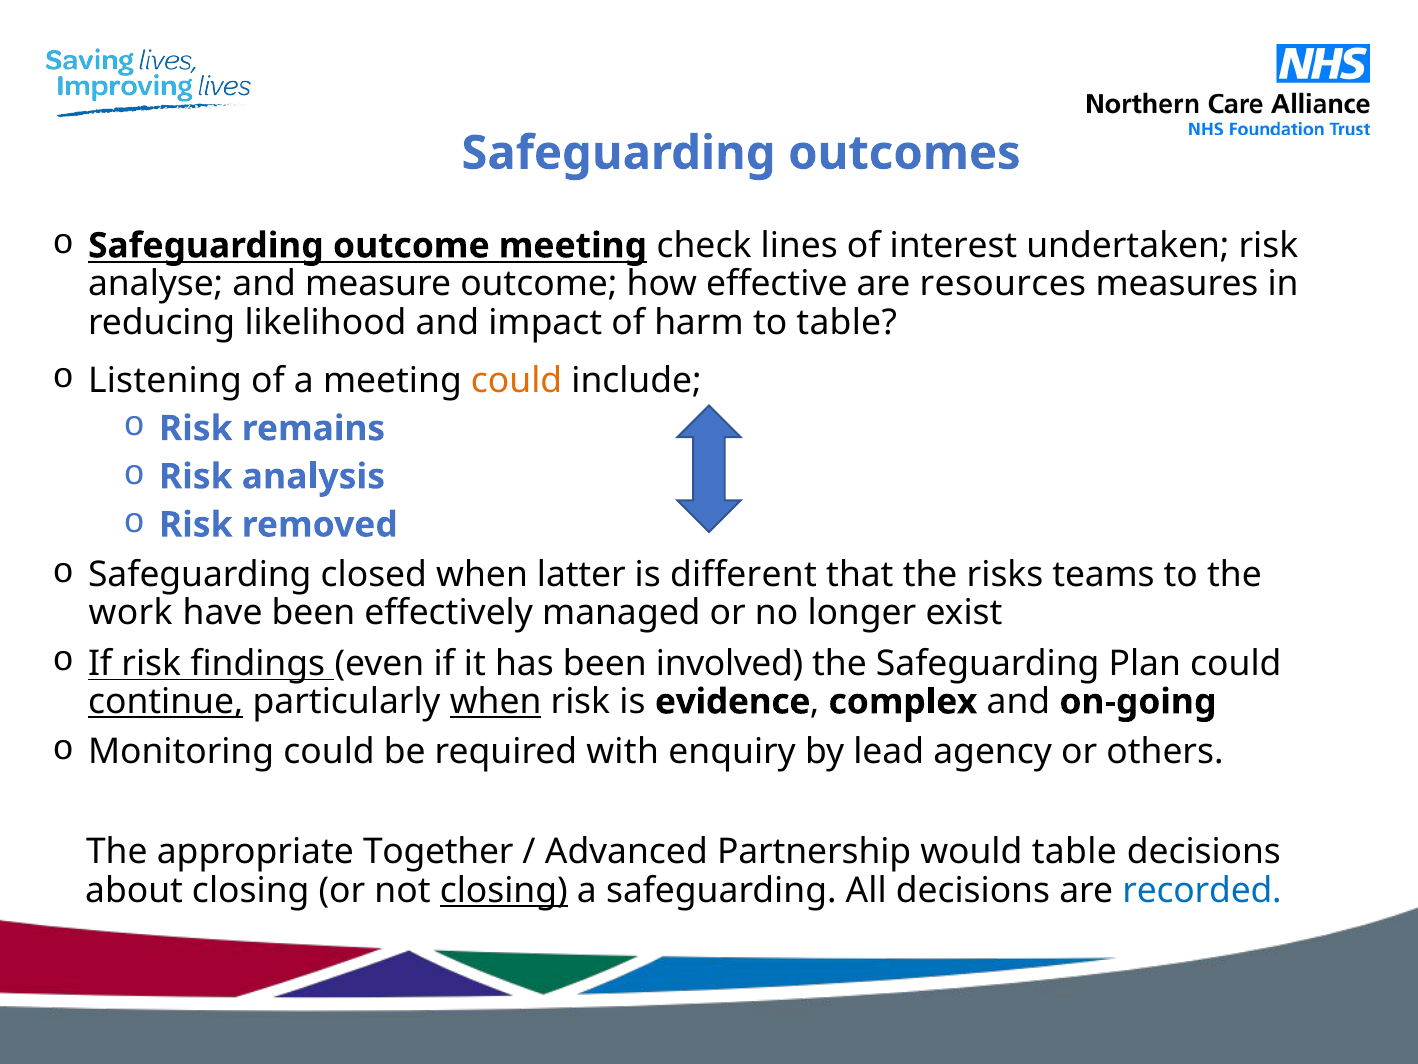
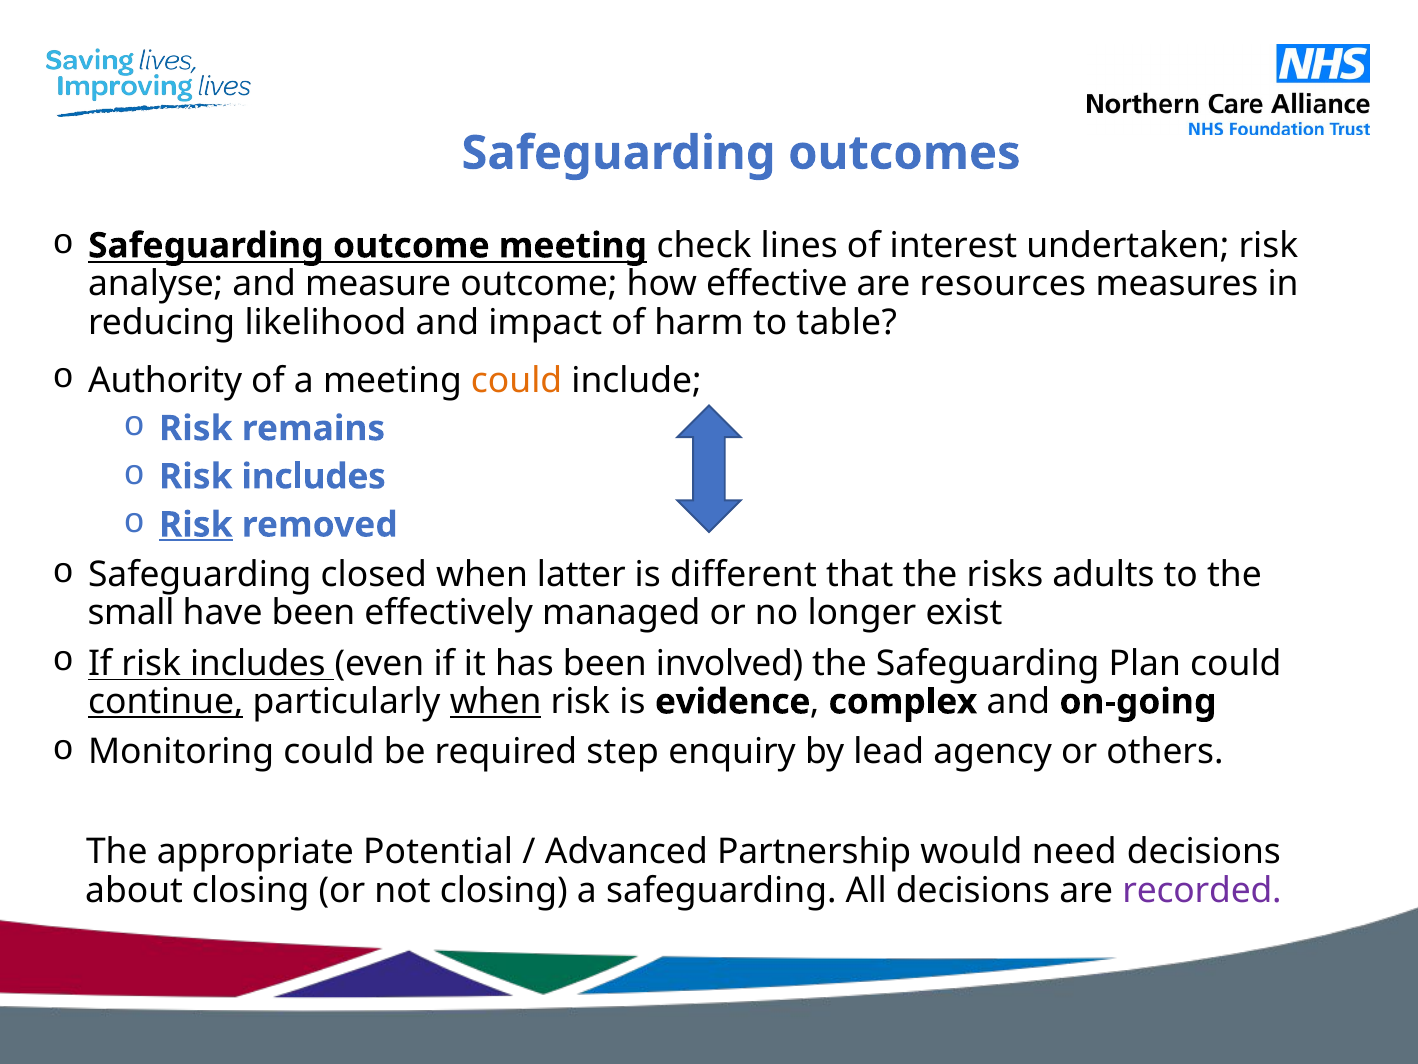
Listening: Listening -> Authority (165, 380)
analysis: analysis -> includes (314, 476)
Risk underline: none -> present (196, 525)
teams: teams -> adults (1103, 575)
work: work -> small (131, 613)
If risk findings: findings -> includes (258, 663)
with: with -> step (623, 752)
Together: Together -> Potential (438, 852)
would table: table -> need (1074, 852)
closing underline: present -> none (504, 890)
recorded colour: blue -> purple (1202, 890)
